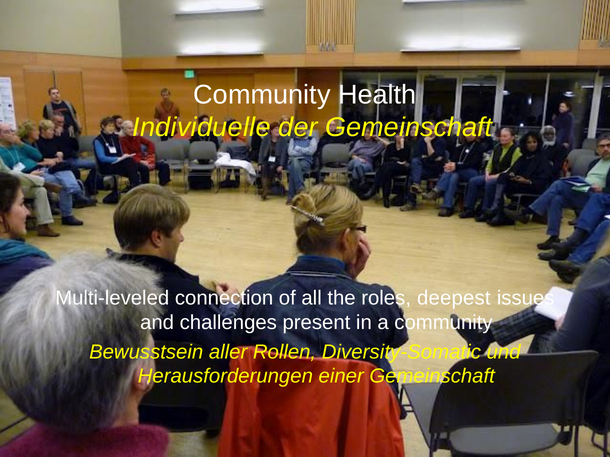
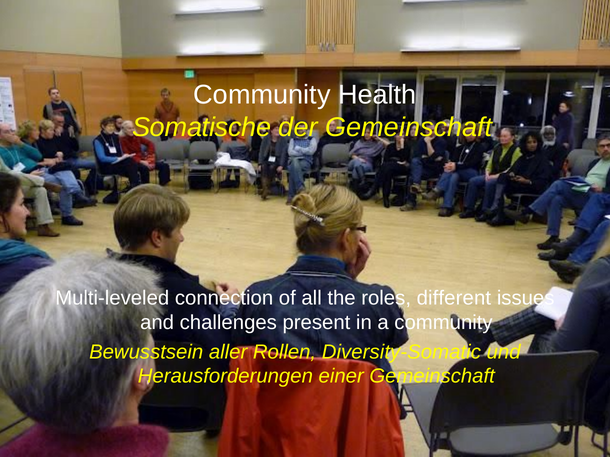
Individuelle: Individuelle -> Somatische (202, 127)
deepest: deepest -> different (454, 298)
